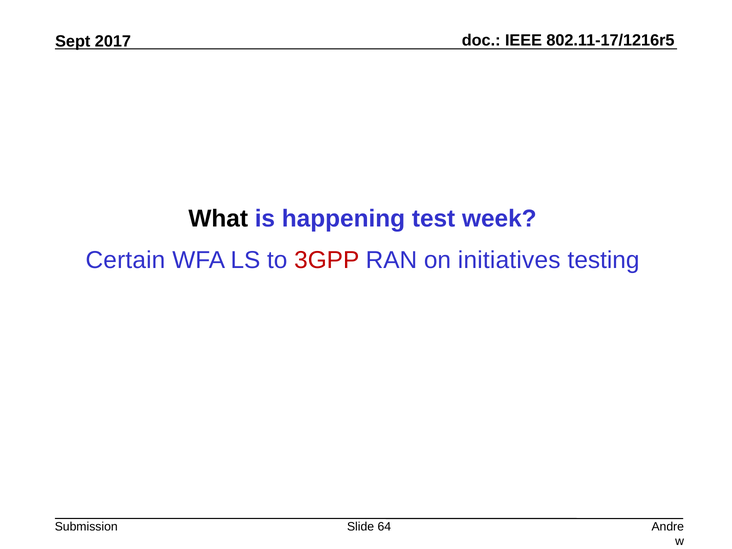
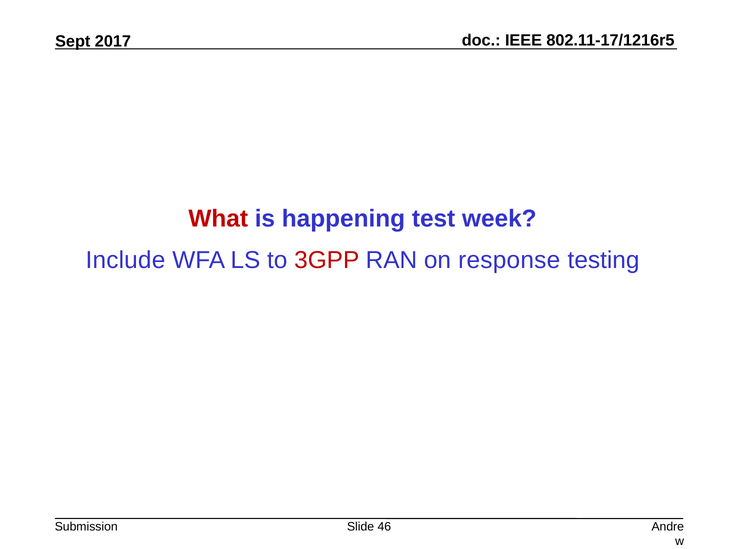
What colour: black -> red (218, 219)
Certain: Certain -> Include (125, 260)
initiatives: initiatives -> response (509, 260)
64: 64 -> 46 (384, 527)
